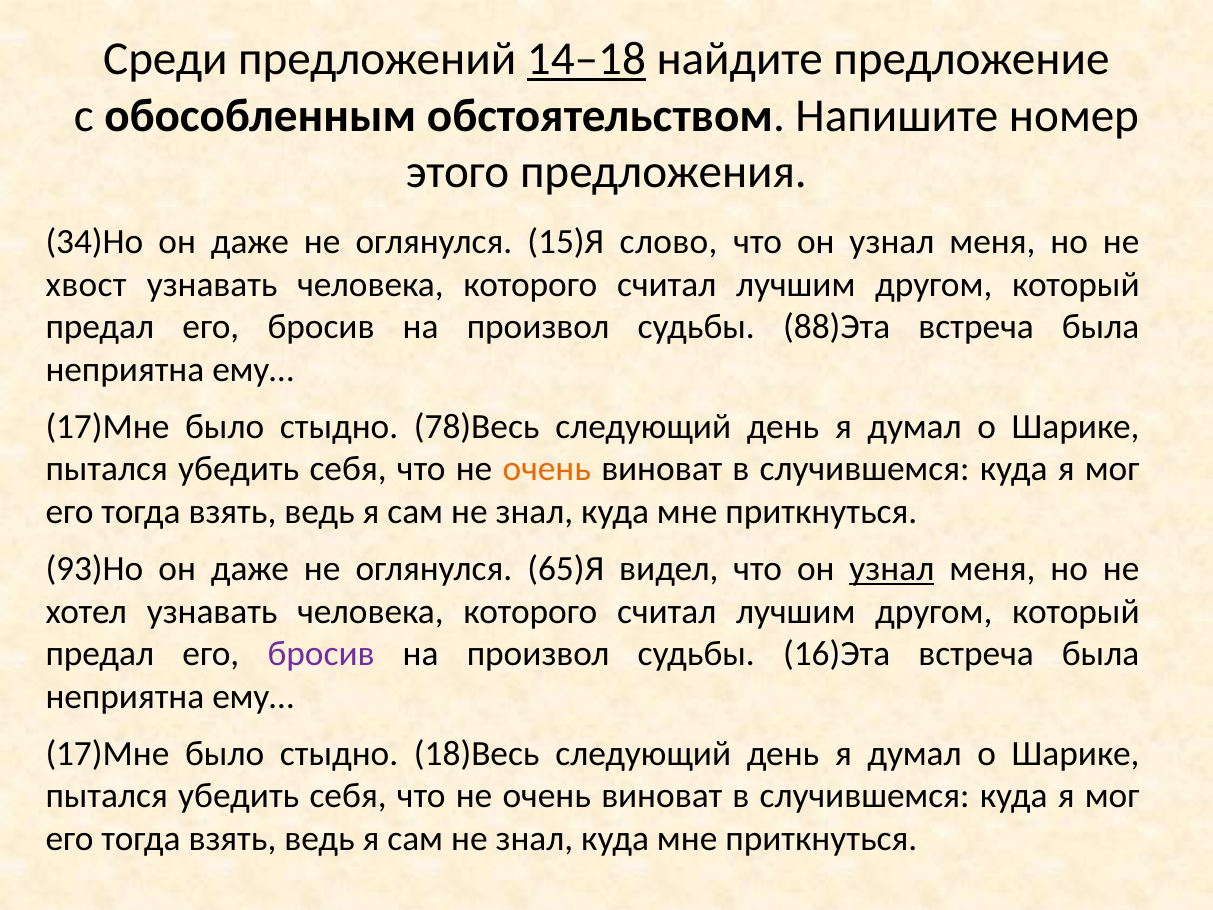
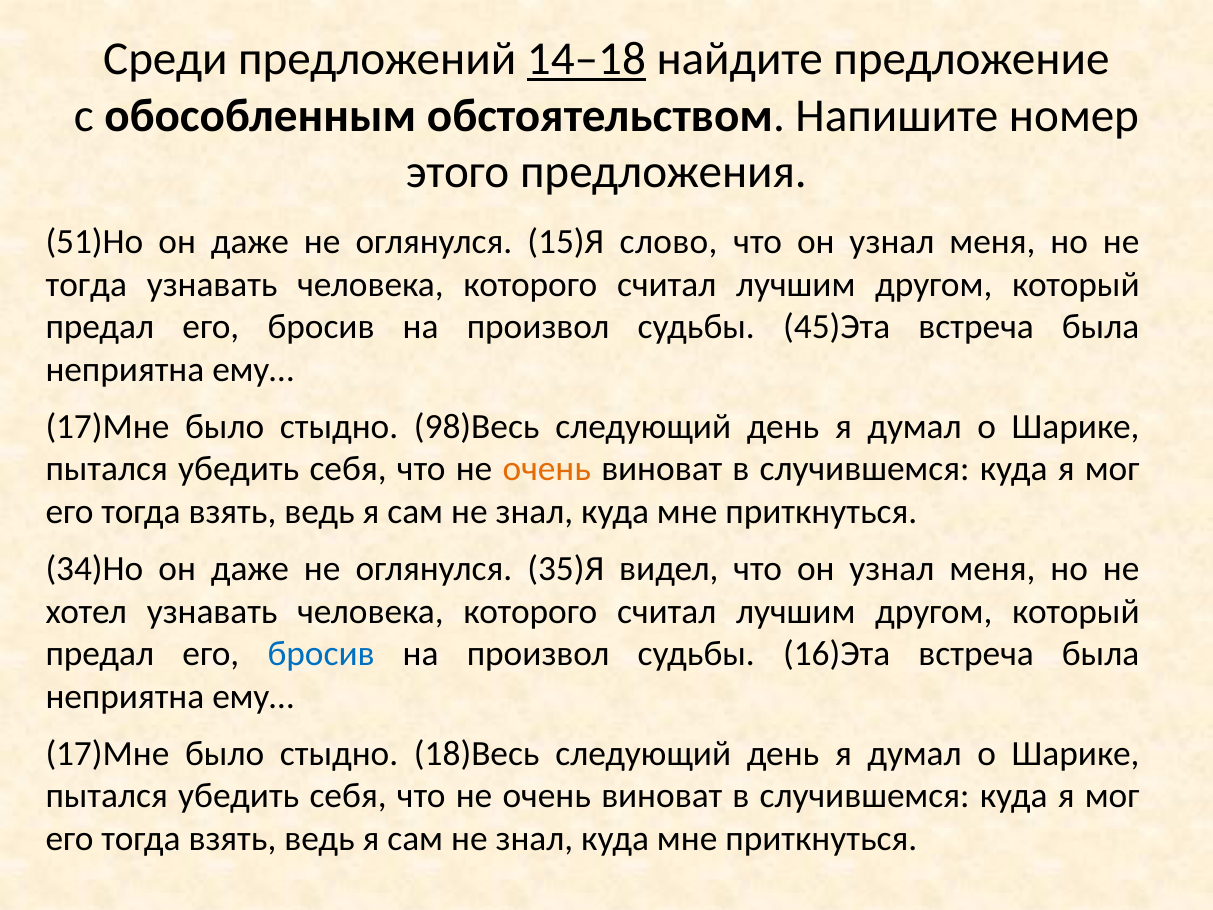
34)Но: 34)Но -> 51)Но (94, 242)
хвост: хвост -> тогда (86, 285)
88)Эта: 88)Эта -> 45)Эта (837, 327)
78)Весь: 78)Весь -> 98)Весь (477, 427)
93)Но: 93)Но -> 34)Но (94, 569)
65)Я: 65)Я -> 35)Я (566, 569)
узнал underline: present -> none (892, 569)
бросив colour: purple -> blue (321, 654)
